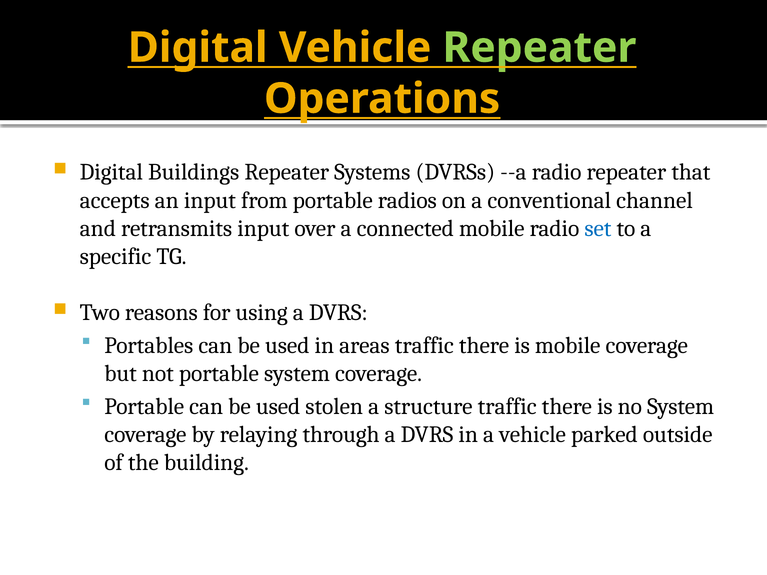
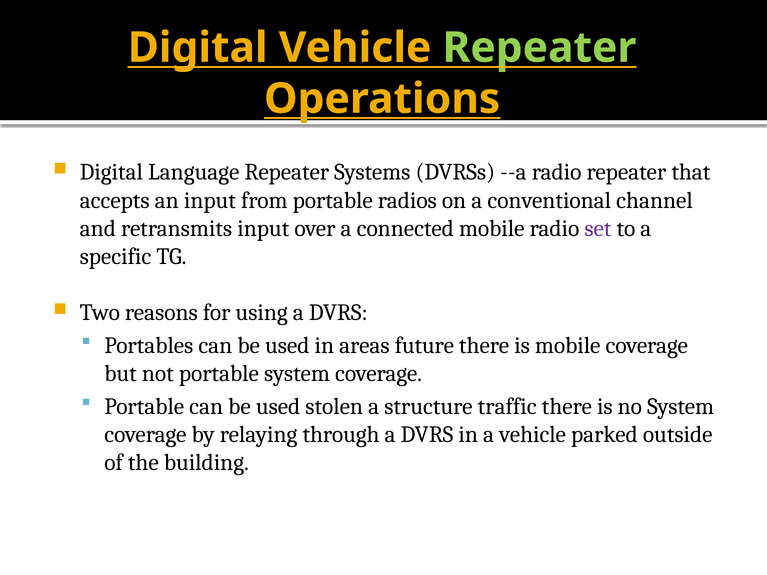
Buildings: Buildings -> Language (194, 172)
set colour: blue -> purple (598, 228)
areas traffic: traffic -> future (424, 346)
